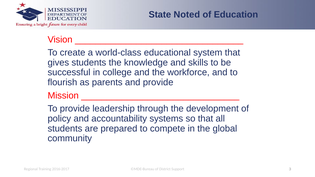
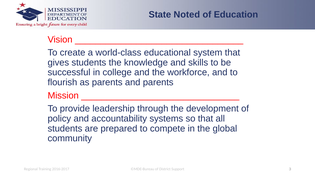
and provide: provide -> parents (158, 82)
